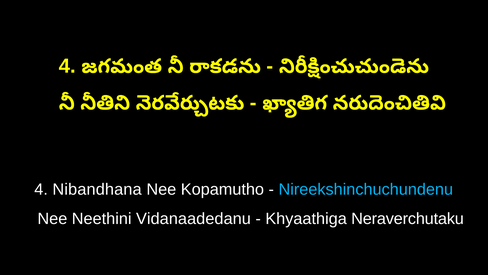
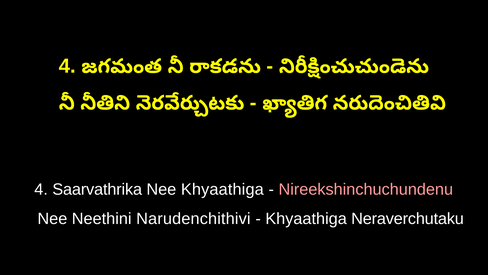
Nibandhana: Nibandhana -> Saarvathrika (97, 189)
Nee Kopamutho: Kopamutho -> Khyaathiga (222, 189)
Nireekshinchuchundenu colour: light blue -> pink (366, 189)
Vidanaadedanu: Vidanaadedanu -> Narudenchithivi (193, 218)
